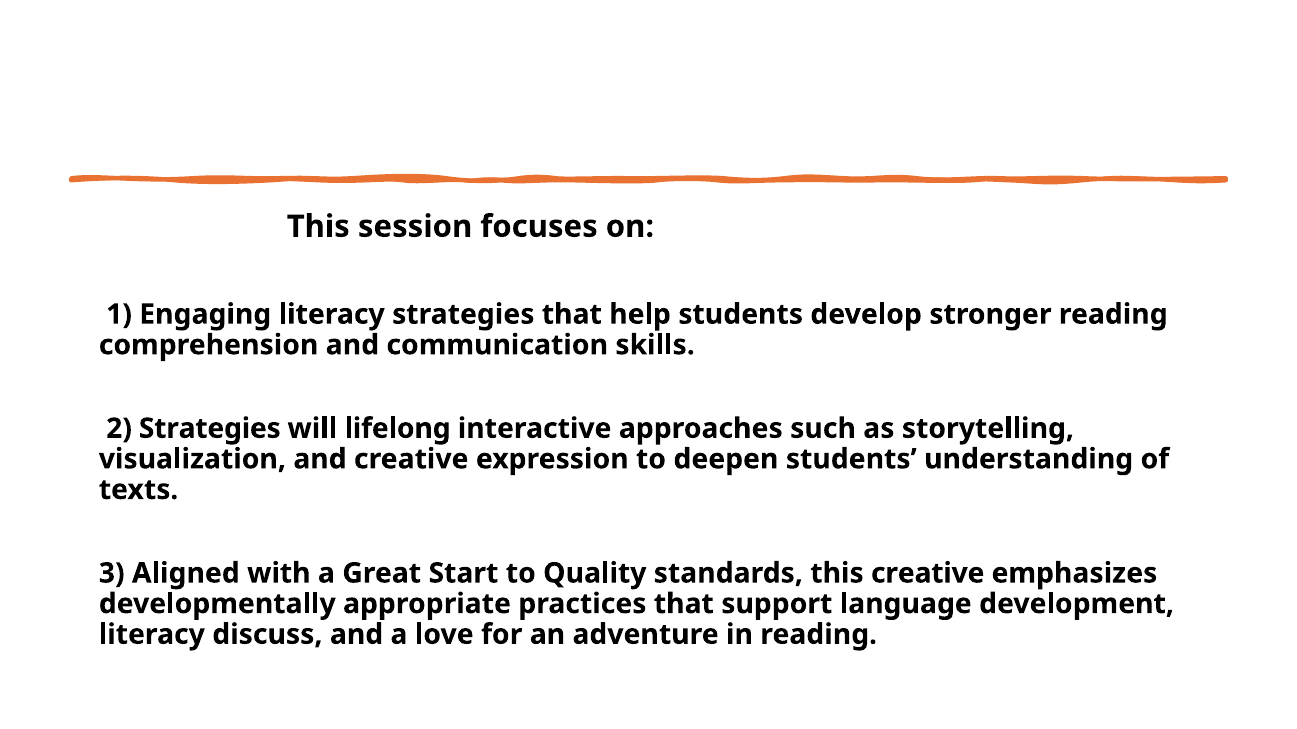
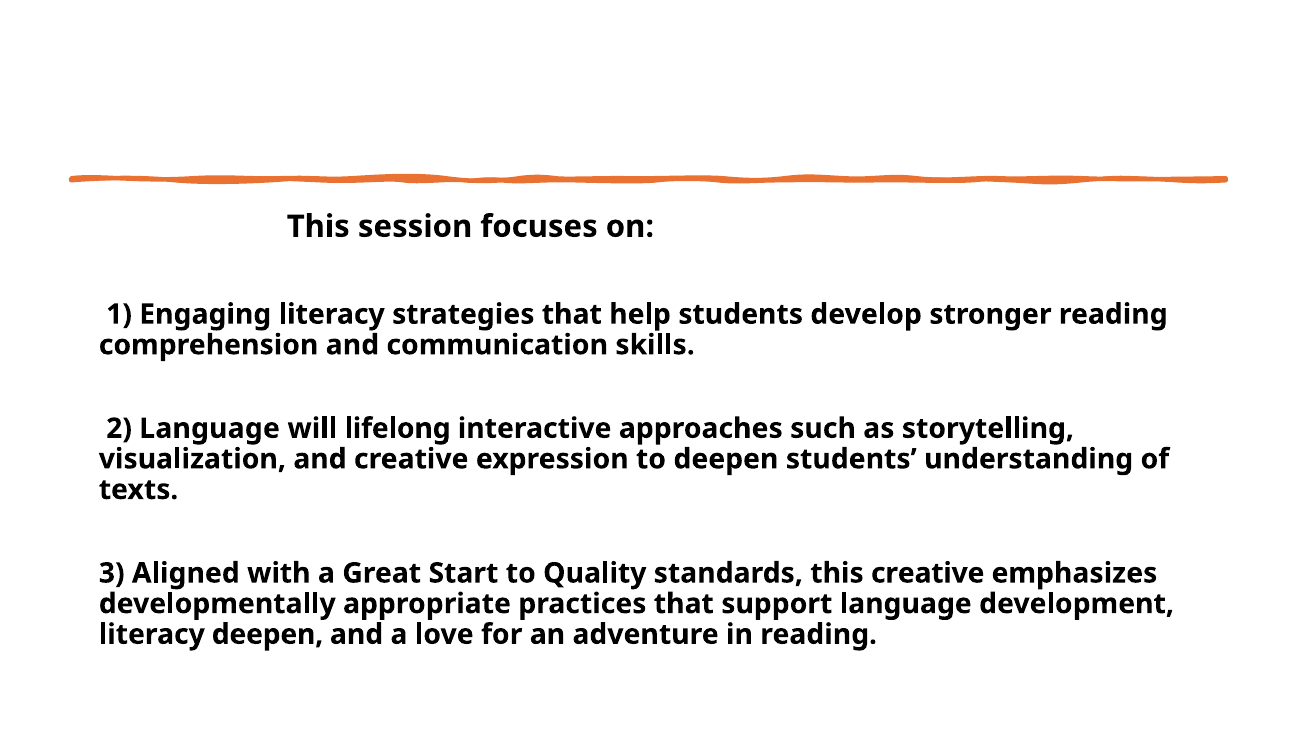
2 Strategies: Strategies -> Language (210, 429)
literacy discuss: discuss -> deepen (267, 635)
